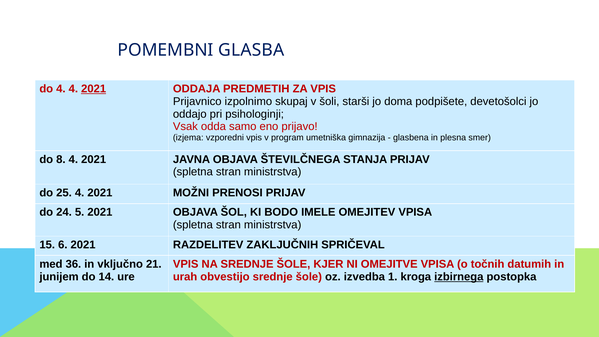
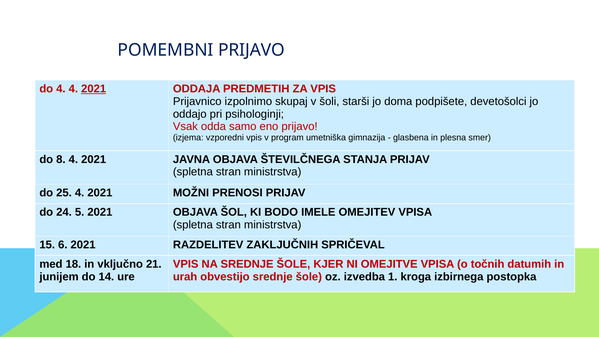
POMEMBNI GLASBA: GLASBA -> PRIJAVO (251, 50)
36: 36 -> 18 (73, 264)
izbirnega underline: present -> none (459, 277)
